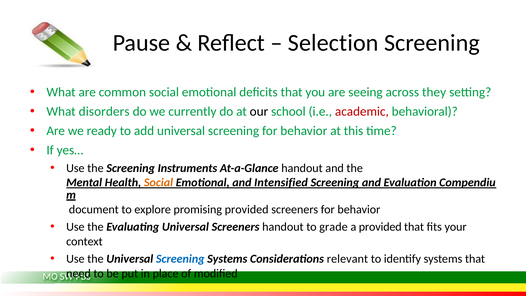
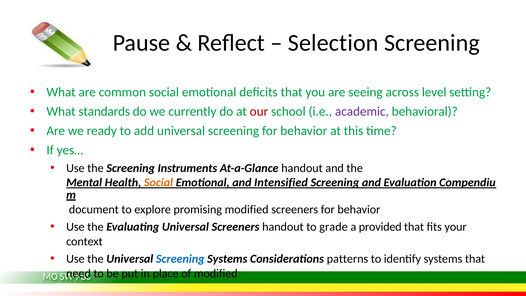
they: they -> level (434, 92)
disorders: disorders -> standards (104, 111)
our colour: black -> red (259, 111)
academic colour: red -> purple (362, 111)
promising provided: provided -> modified (247, 209)
relevant: relevant -> patterns (348, 259)
